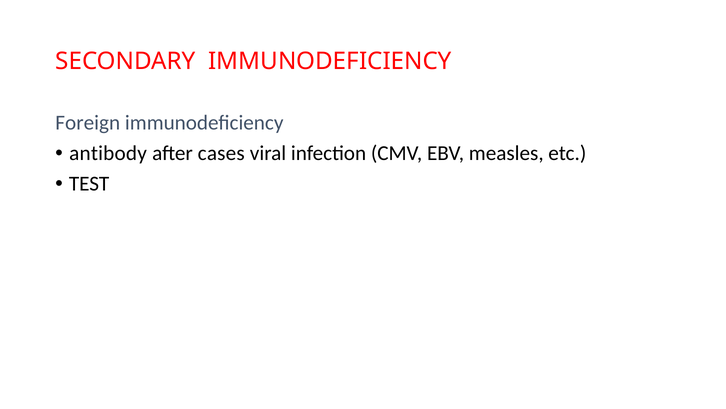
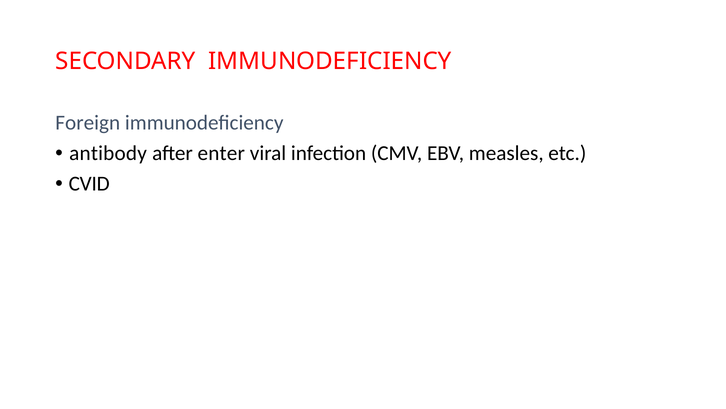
cases: cases -> enter (221, 153)
TEST: TEST -> CVID (89, 184)
